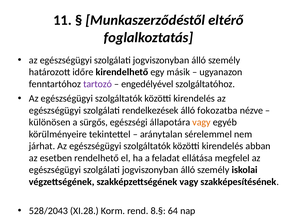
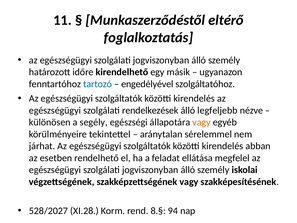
tartozó colour: purple -> blue (98, 84)
fokozatba: fokozatba -> legfeljebb (217, 110)
sürgős: sürgős -> segély (94, 122)
528/2043: 528/2043 -> 528/2027 (48, 211)
64: 64 -> 94 (173, 211)
